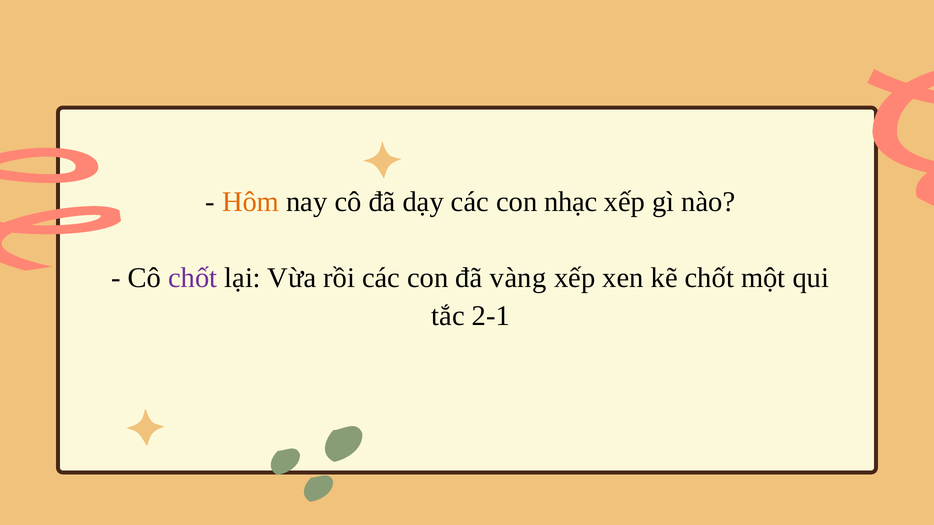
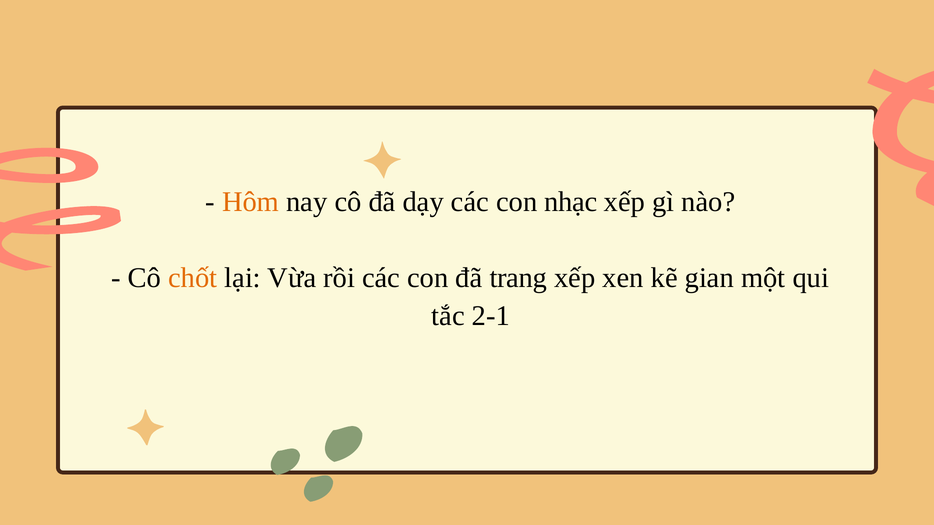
chốt colour: purple -> orange (193, 278)
vàng: vàng -> trang (518, 278)
kẽ chốt: chốt -> gian (709, 278)
